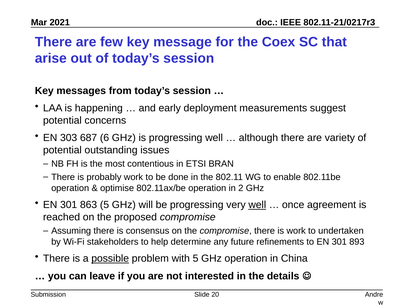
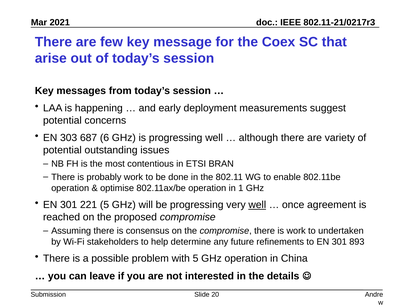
2: 2 -> 1 (241, 188)
863: 863 -> 221 (89, 205)
possible underline: present -> none (110, 259)
